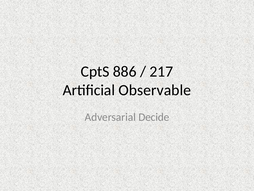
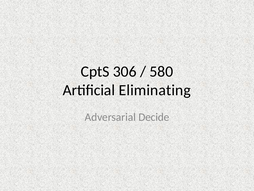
886: 886 -> 306 (125, 71)
217: 217 -> 580 (161, 71)
Observable: Observable -> Eliminating (155, 90)
